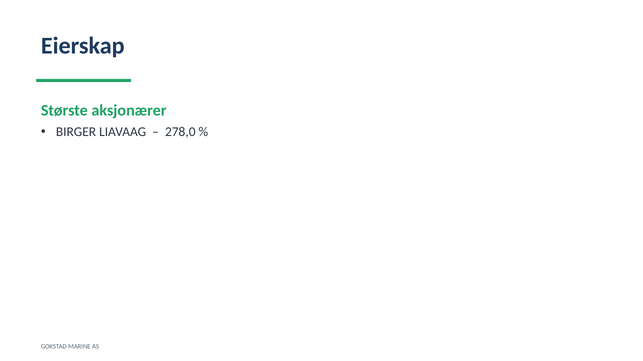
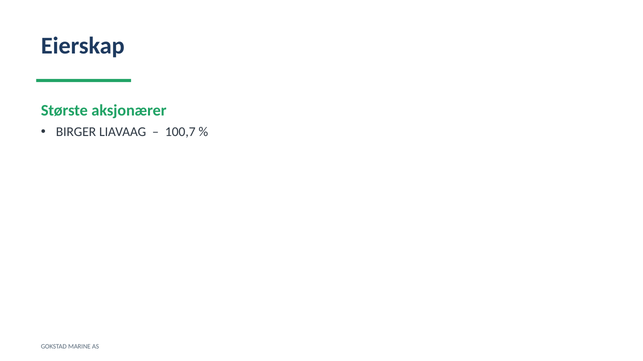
278,0: 278,0 -> 100,7 (180, 132)
